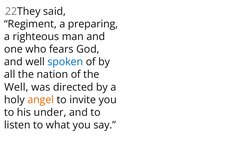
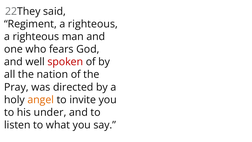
preparing: preparing -> righteous (93, 24)
spoken colour: blue -> red (65, 62)
Well: Well -> Pray (16, 87)
